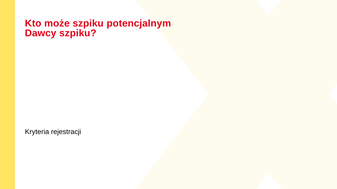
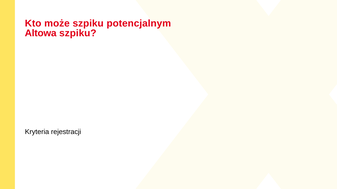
Dawcy: Dawcy -> Altowa (41, 33)
